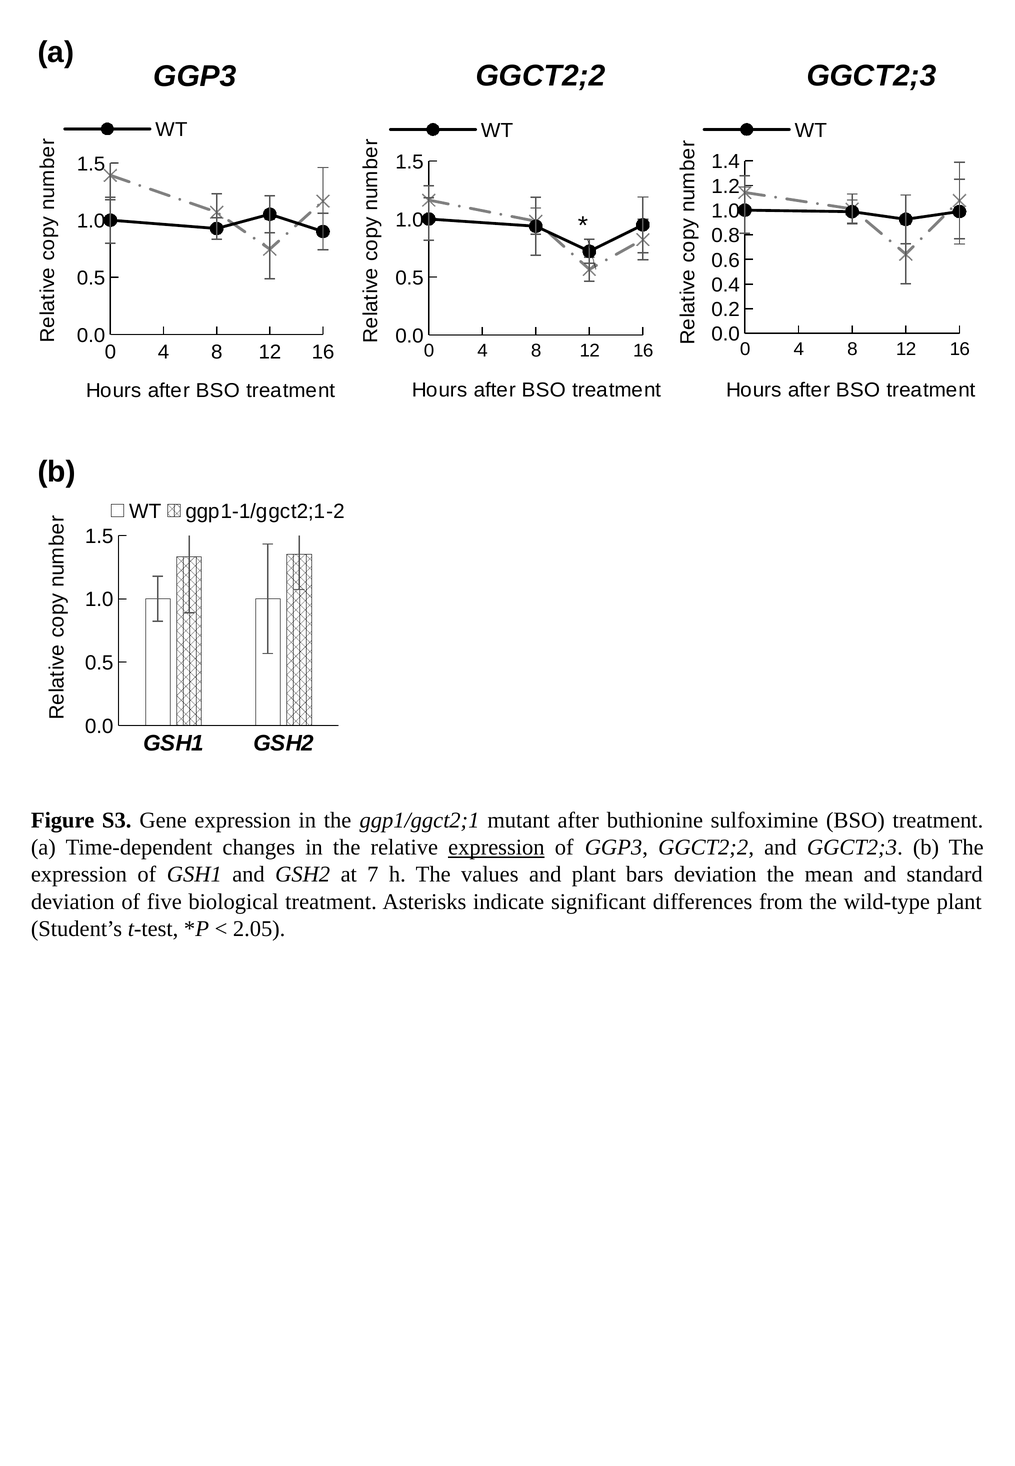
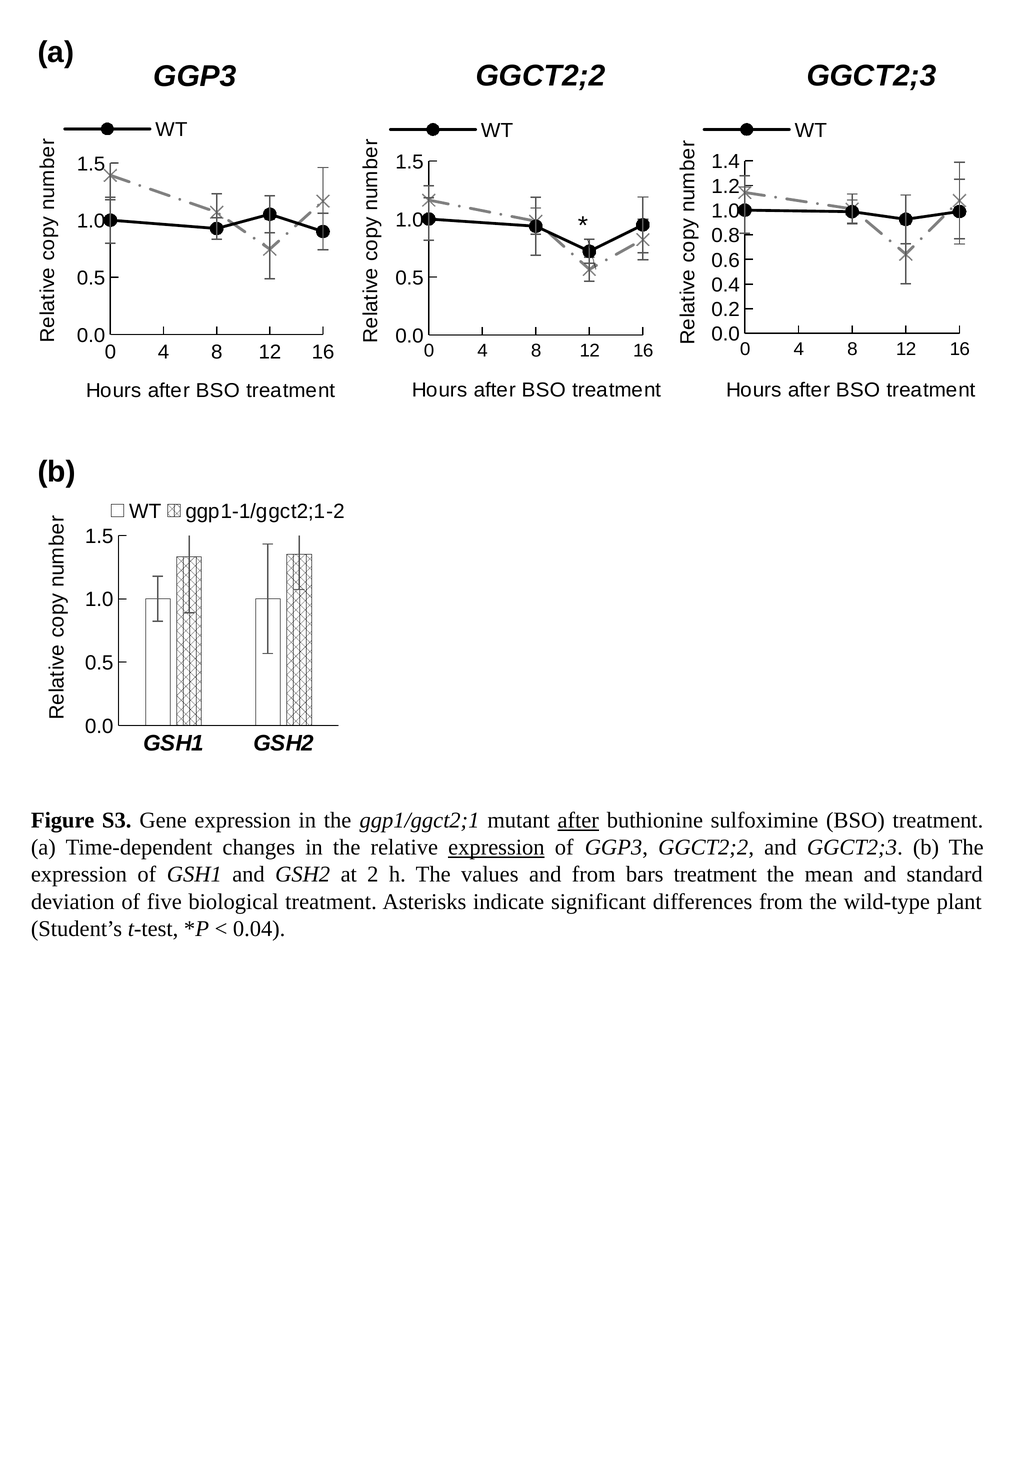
after underline: none -> present (578, 820)
7: 7 -> 2 (373, 875)
and plant: plant -> from (594, 875)
bars deviation: deviation -> treatment (715, 875)
2.05: 2.05 -> 0.04 (259, 929)
